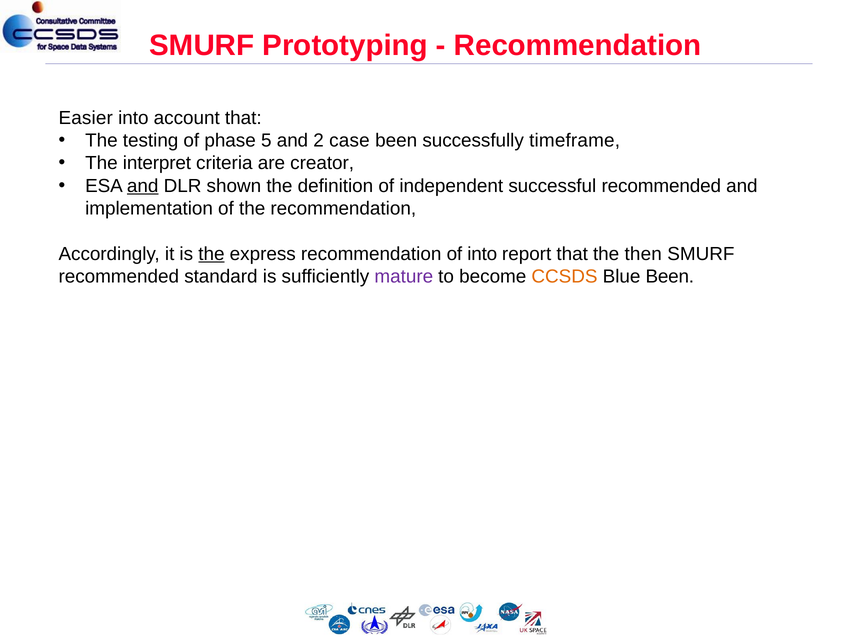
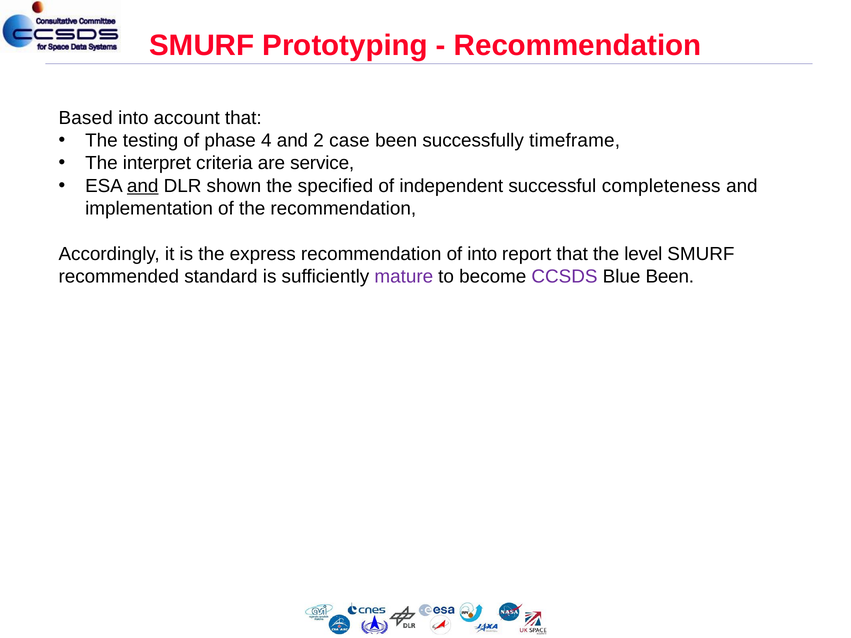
Easier: Easier -> Based (86, 118)
5: 5 -> 4 (266, 141)
creator: creator -> service (322, 163)
definition: definition -> specified (335, 186)
successful recommended: recommended -> completeness (661, 186)
the underline: present -> none (211, 254)
then: then -> level (643, 254)
CCSDS colour: orange -> purple (564, 277)
